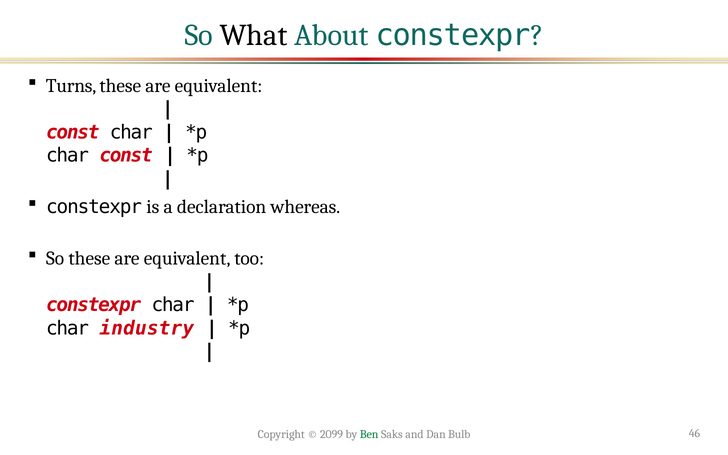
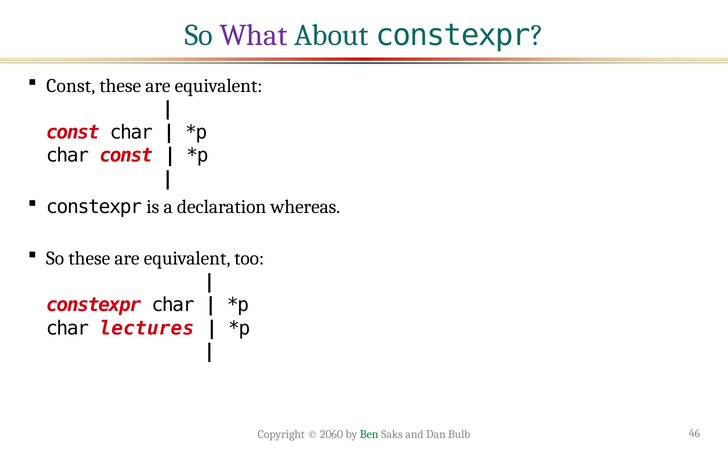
What colour: black -> purple (253, 35)
Turns: Turns -> Const (71, 86)
industry: industry -> lectures (147, 328)
2099: 2099 -> 2060 (332, 435)
